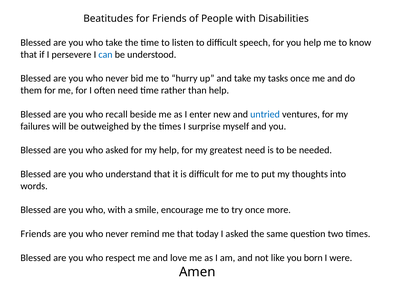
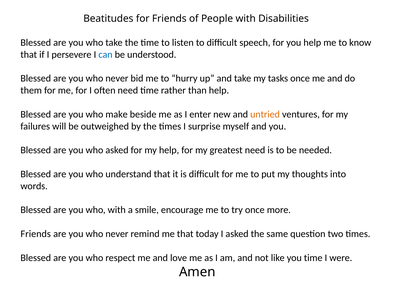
recall: recall -> make (117, 114)
untried colour: blue -> orange (265, 114)
you born: born -> time (313, 257)
